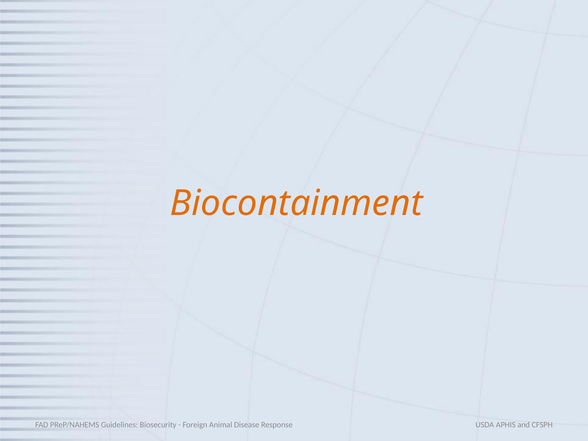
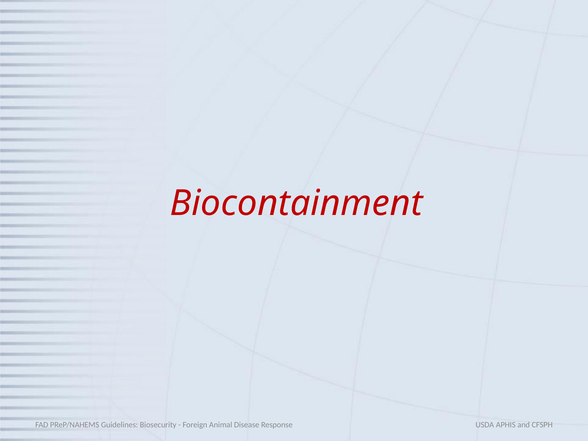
Biocontainment colour: orange -> red (296, 203)
